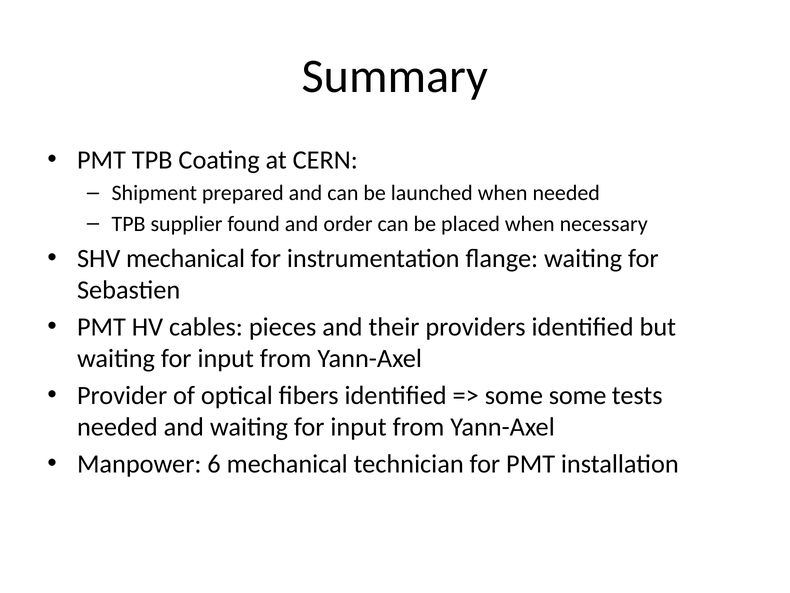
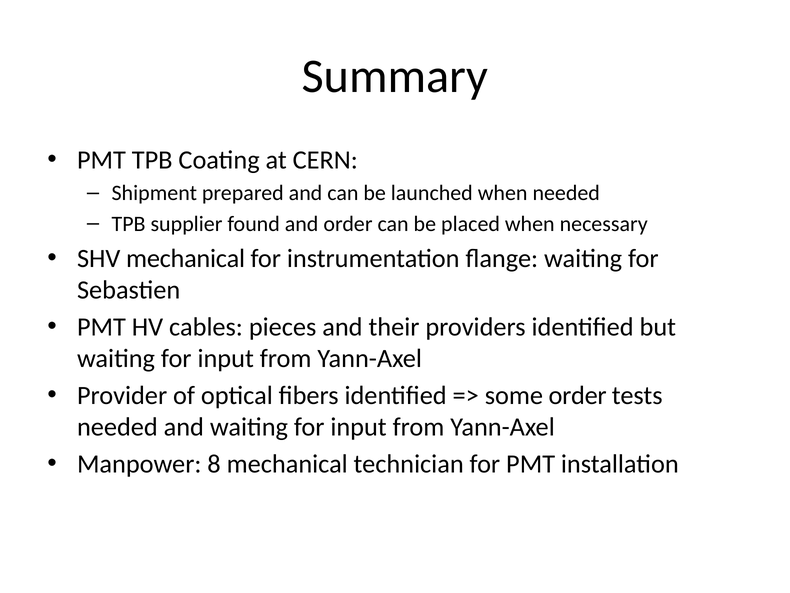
some some: some -> order (578, 395)
6: 6 -> 8 (214, 464)
